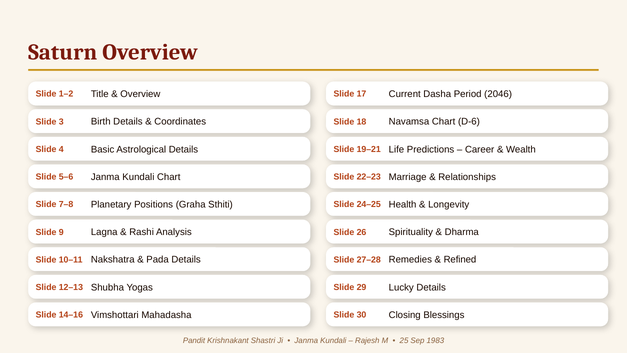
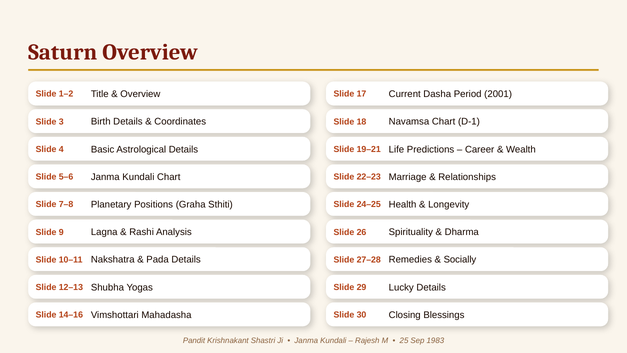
2046: 2046 -> 2001 (498, 94)
D-6: D-6 -> D-1 (469, 122)
Refined: Refined -> Socially (460, 260)
